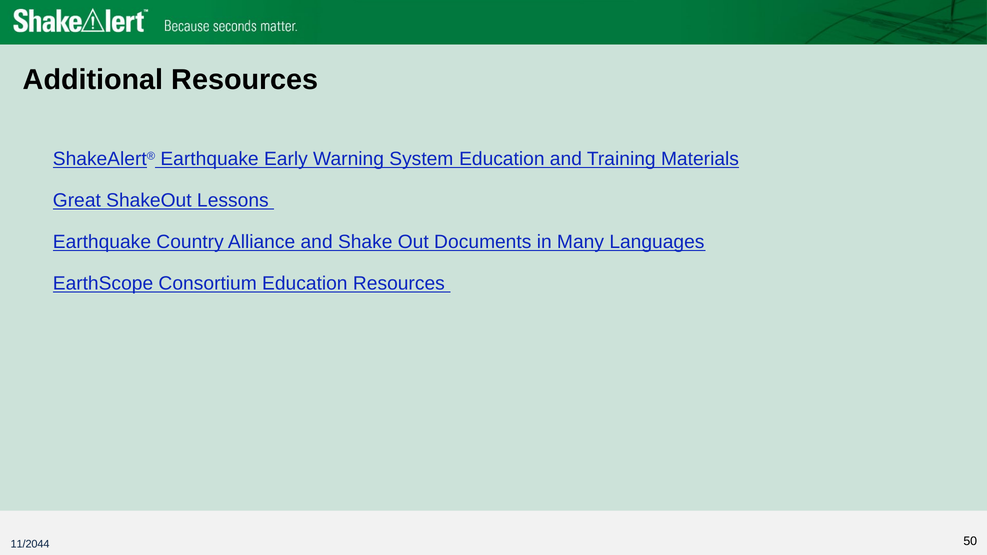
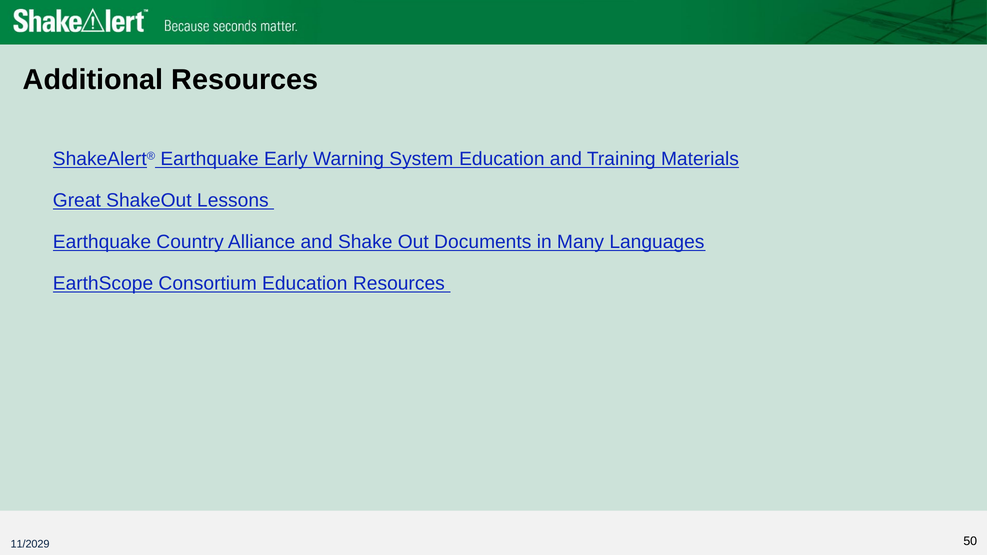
11/2044: 11/2044 -> 11/2029 (30, 544)
